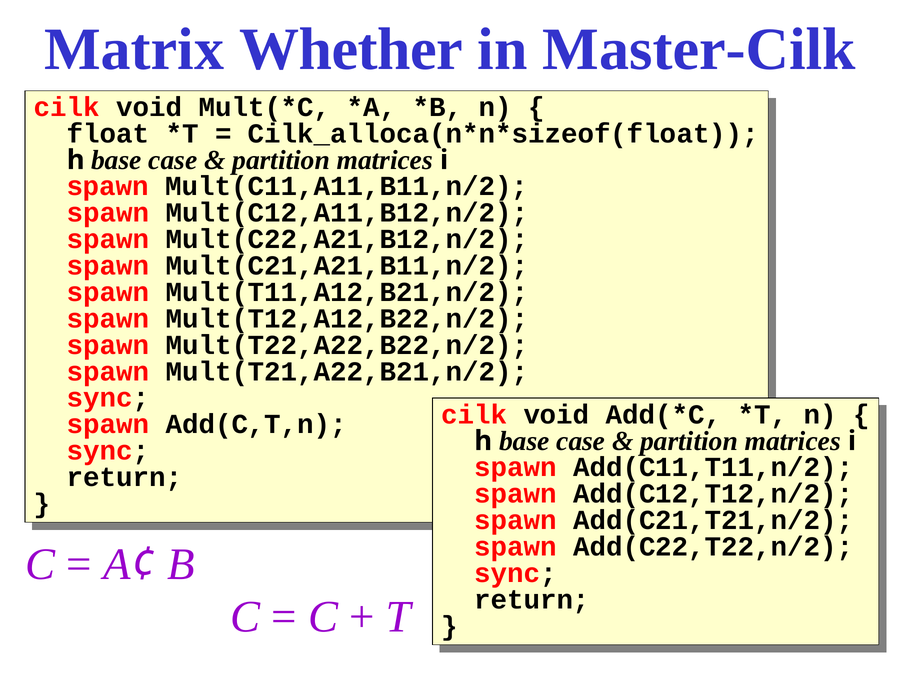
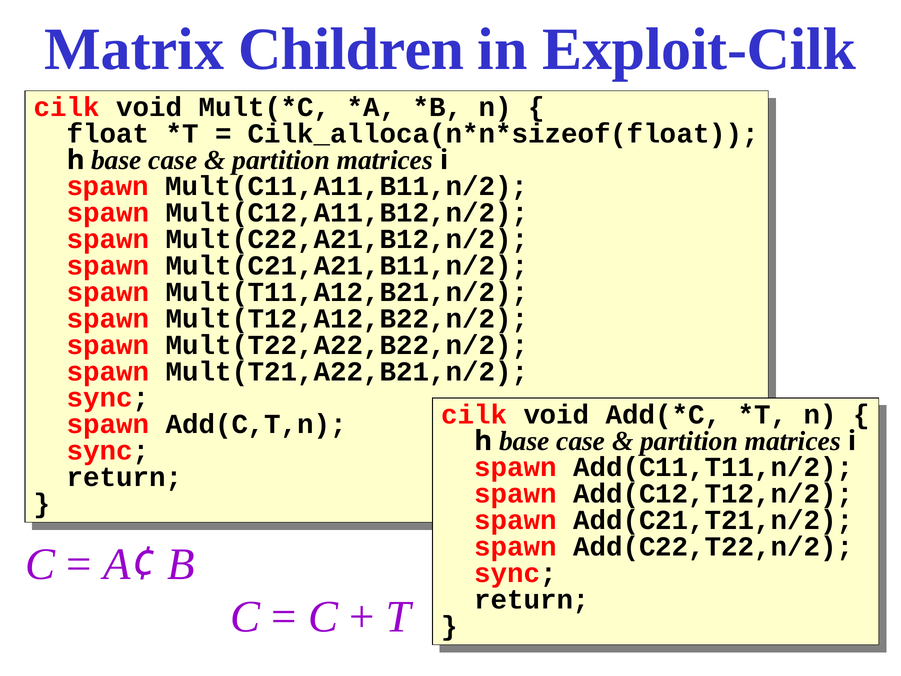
Whether: Whether -> Children (351, 49)
Master-Cilk: Master-Cilk -> Exploit-Cilk (699, 49)
